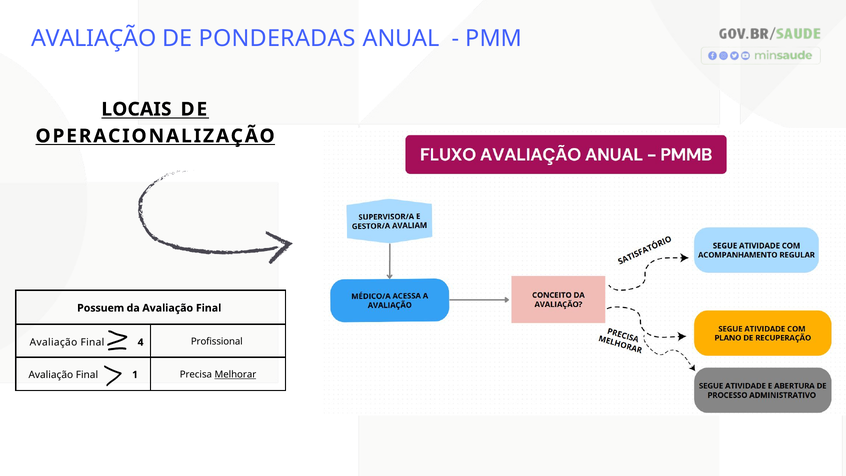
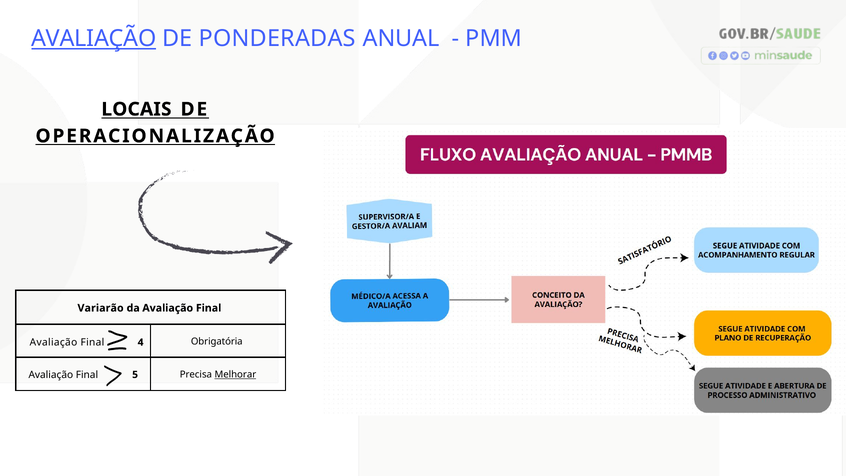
AVALIAÇÃO underline: none -> present (94, 39)
Possuem: Possuem -> Variarão (101, 308)
Profissional: Profissional -> Obrigatória (217, 341)
1: 1 -> 5 (135, 375)
